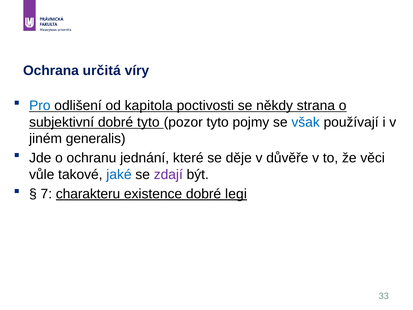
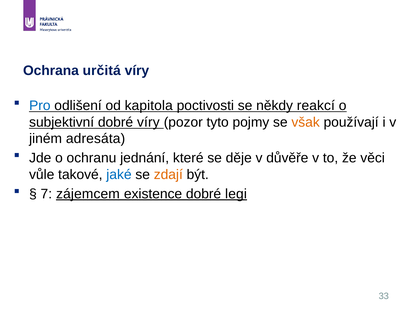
strana: strana -> reakcí (316, 106)
dobré tyto: tyto -> víry (148, 122)
však colour: blue -> orange (306, 122)
generalis: generalis -> adresáta (96, 139)
zdají colour: purple -> orange (168, 174)
charakteru: charakteru -> zájemcem (88, 194)
